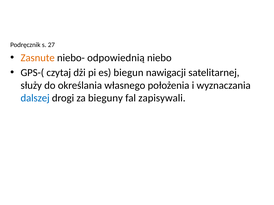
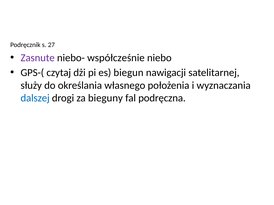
Zasnute colour: orange -> purple (38, 58)
odpowiednią: odpowiednią -> współcześnie (116, 58)
zapisywali: zapisywali -> podręczna (162, 98)
